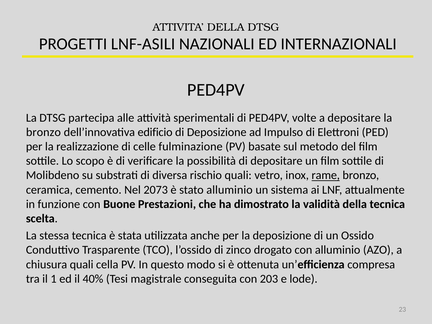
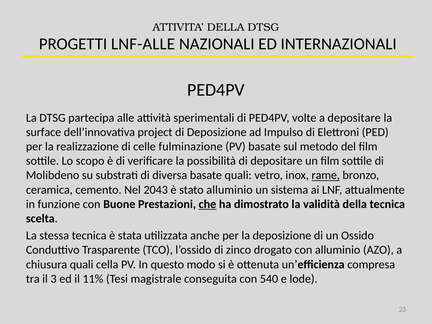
LNF-ASILI: LNF-ASILI -> LNF-ALLE (143, 44)
bronzo: bronzo -> surface (44, 132)
edificio: edificio -> project (155, 132)
diversa rischio: rischio -> basate (206, 175)
2073: 2073 -> 2043 (156, 190)
che underline: none -> present (207, 204)
1: 1 -> 3 (54, 279)
40%: 40% -> 11% (93, 279)
203: 203 -> 540 (269, 279)
